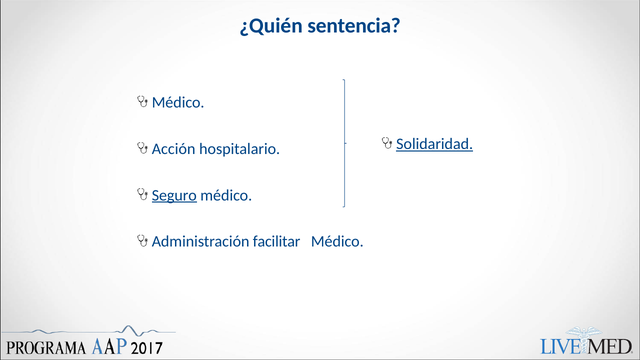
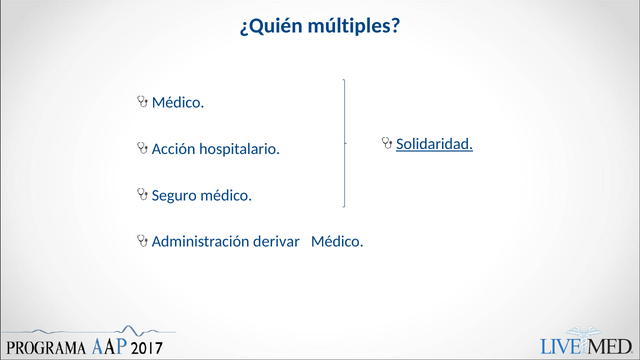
sentencia: sentencia -> múltiples (354, 26)
Seguro underline: present -> none (174, 195)
facilitar: facilitar -> derivar (276, 242)
